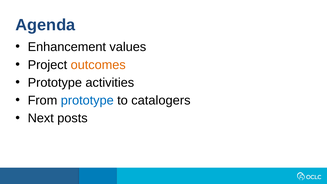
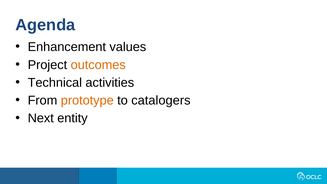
Prototype: Prototype -> Technical (55, 83)
prototype colour: blue -> orange (87, 100)
posts: posts -> entity (72, 118)
